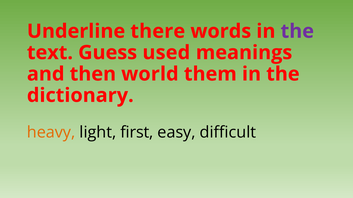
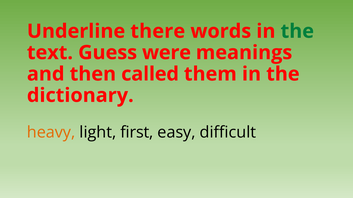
the colour: purple -> green (297, 31)
used: used -> were (167, 53)
world: world -> called (150, 74)
